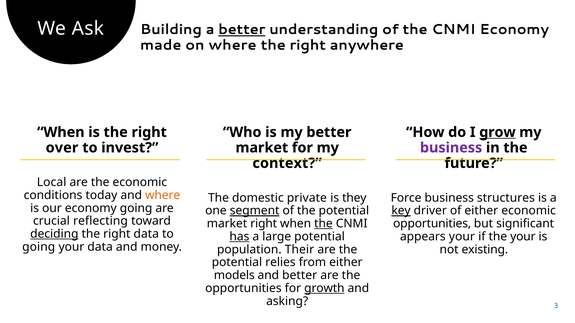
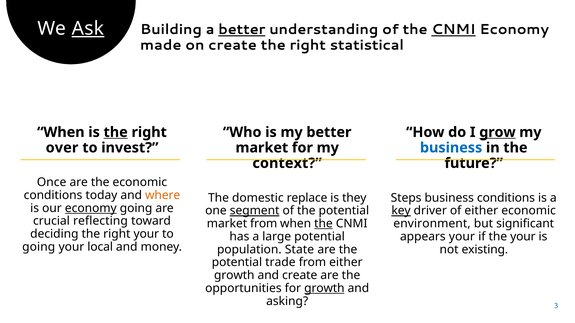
Ask underline: none -> present (88, 28)
CNMI underline: none -> present (454, 30)
on where: where -> create (233, 45)
anywhere: anywhere -> statistical (367, 45)
the underline: none -> present (116, 132)
business colour: purple -> blue (451, 148)
Local: Local -> Once (52, 182)
private: private -> replace (307, 198)
Force: Force -> Steps (406, 198)
business structures: structures -> conditions (506, 198)
economy underline: none -> present (91, 208)
market right: right -> from (264, 224)
opportunities: opportunities -> environment (432, 224)
deciding underline: present -> none (54, 234)
right data: data -> your (146, 234)
has underline: present -> none (239, 237)
your data: data -> local (100, 247)
Their: Their -> State (299, 250)
relies: relies -> trade (280, 263)
models: models -> growth (234, 276)
and better: better -> create (300, 276)
